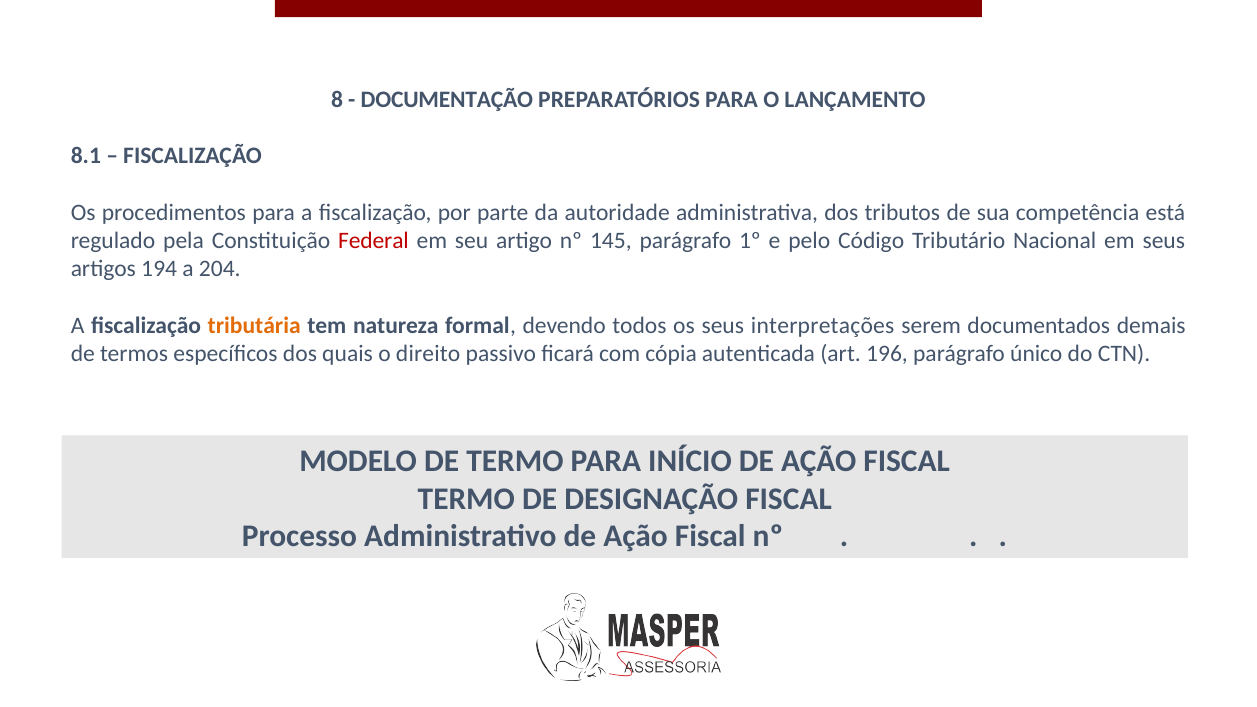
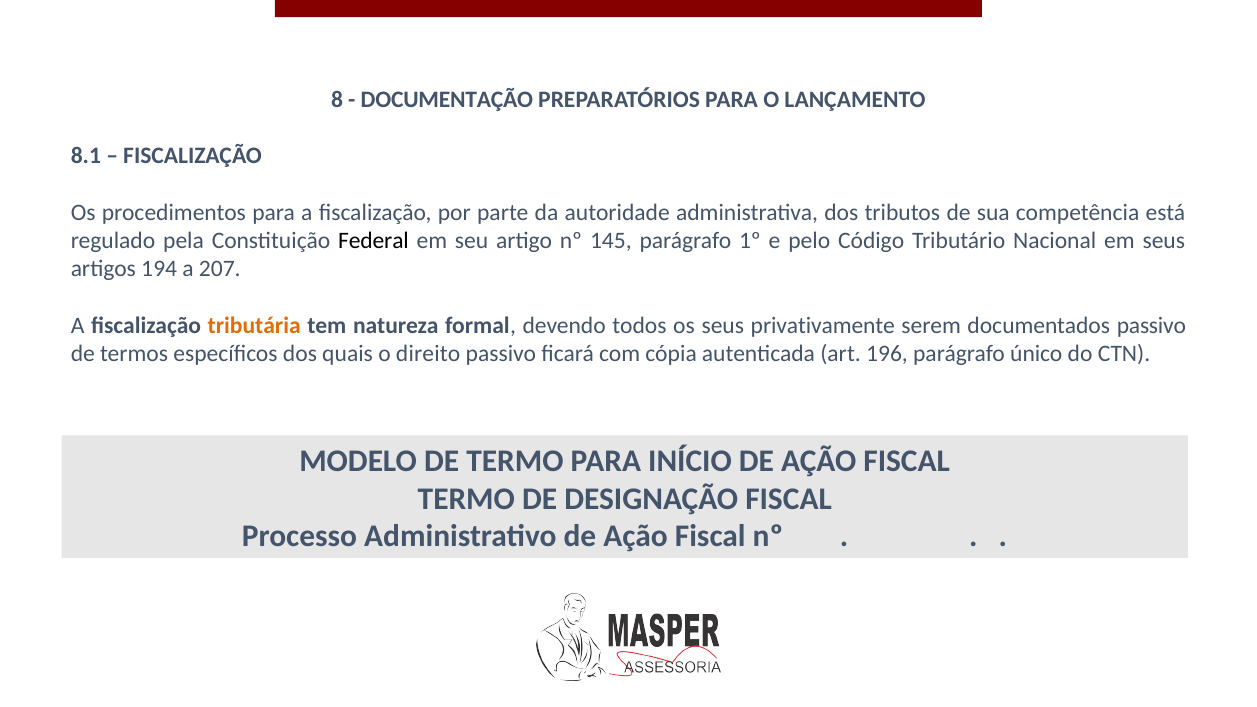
Federal colour: red -> black (374, 241)
204: 204 -> 207 (220, 269)
interpretações: interpretações -> privativamente (823, 326)
documentados demais: demais -> passivo (1151, 326)
